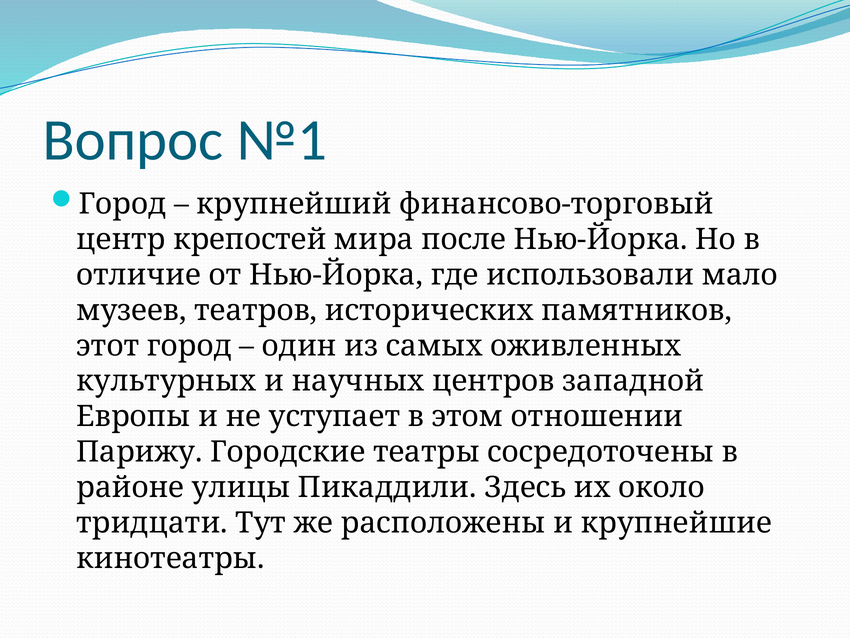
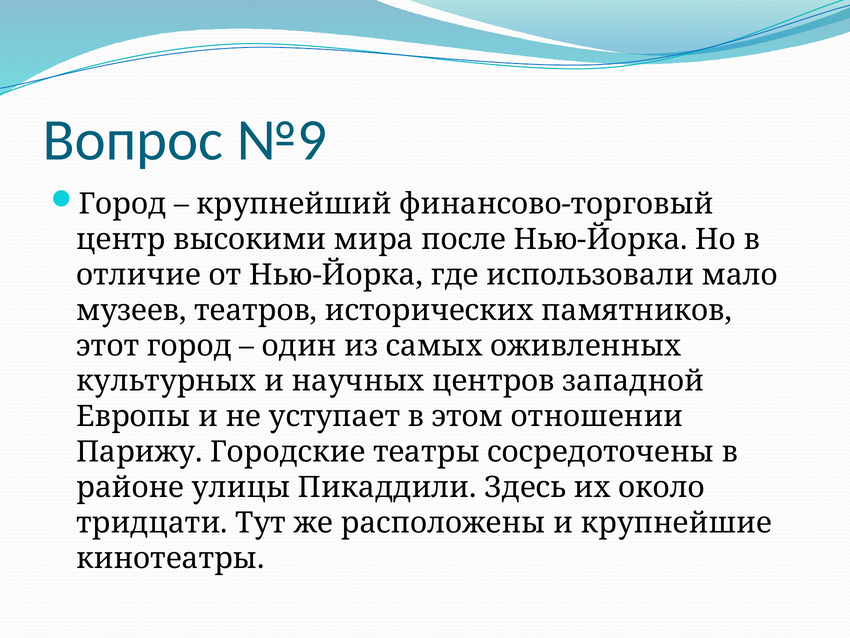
№1: №1 -> №9 (282, 140)
крепостей: крепостей -> высокими (250, 239)
